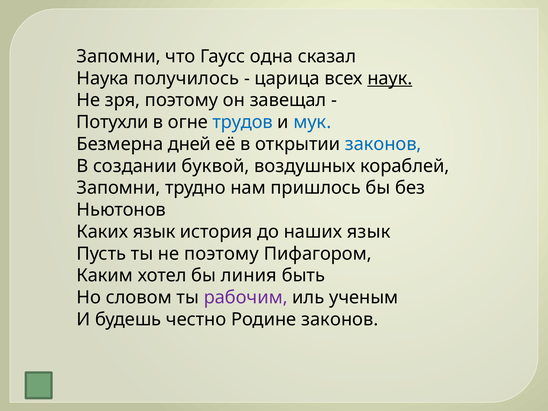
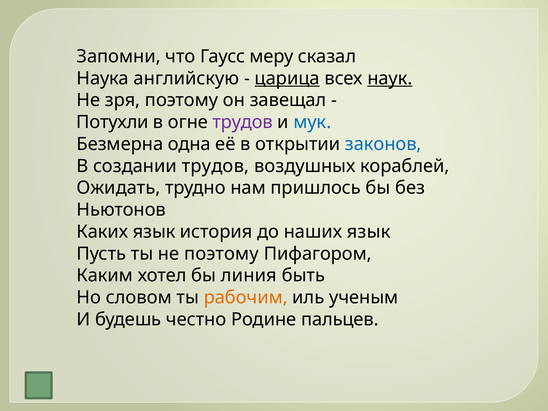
одна: одна -> меру (272, 56)
получилось: получилось -> английскую (186, 78)
царица underline: none -> present (287, 78)
трудов colour: blue -> purple (243, 122)
дней: дней -> одна (189, 144)
создании буквой: буквой -> трудов (215, 166)
Запомни: Запомни -> Ожидать (118, 188)
рабочим colour: purple -> orange (246, 298)
Родине законов: законов -> пальцев (340, 319)
